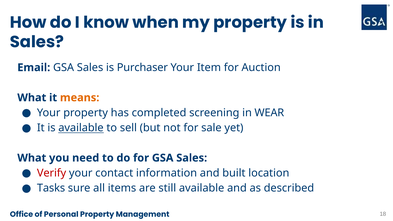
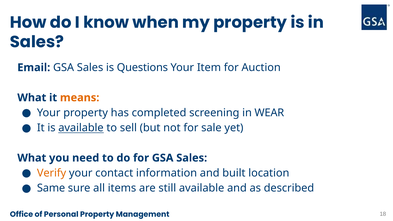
Purchaser: Purchaser -> Questions (142, 68)
Verify colour: red -> orange (52, 173)
Tasks: Tasks -> Same (51, 188)
